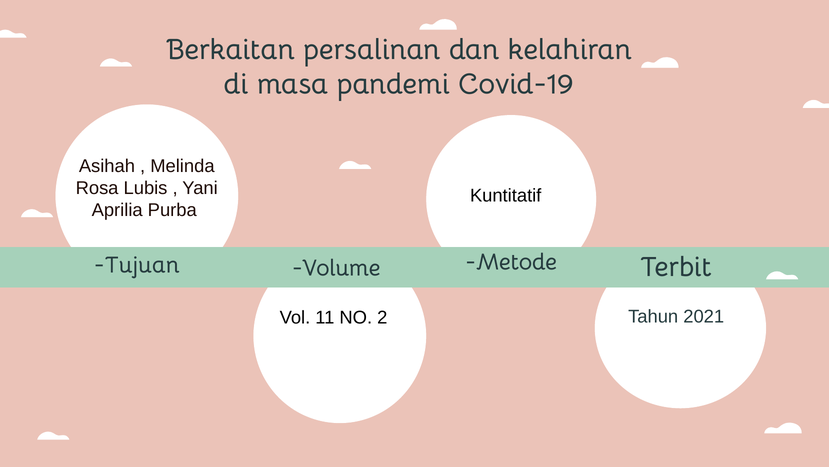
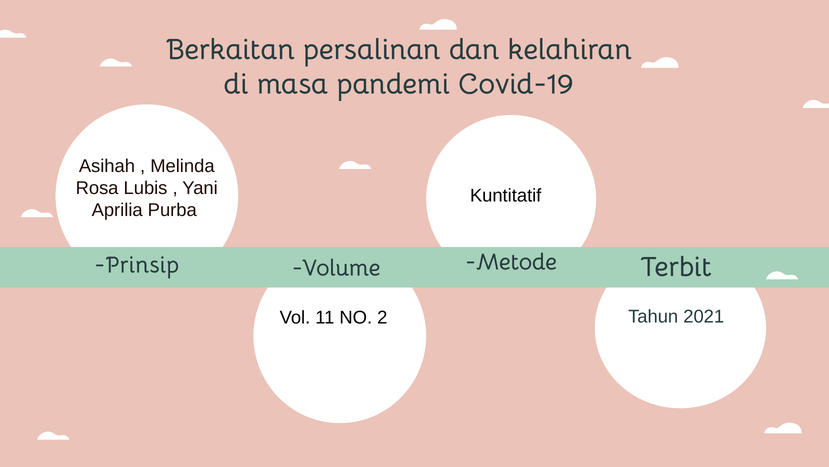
Tujuan: Tujuan -> Prinsip (137, 265)
